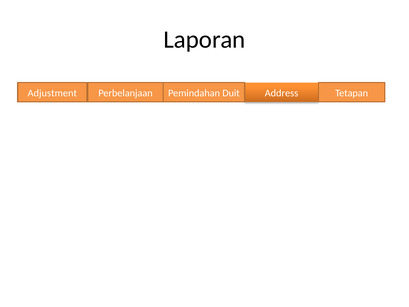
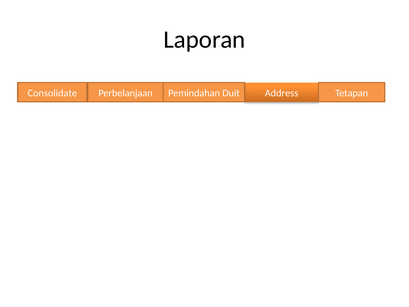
Adjustment: Adjustment -> Consolidate (52, 93)
